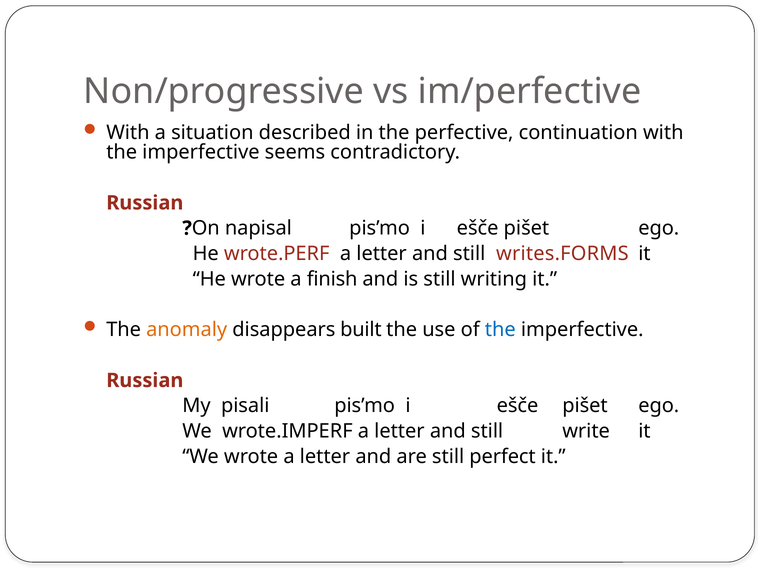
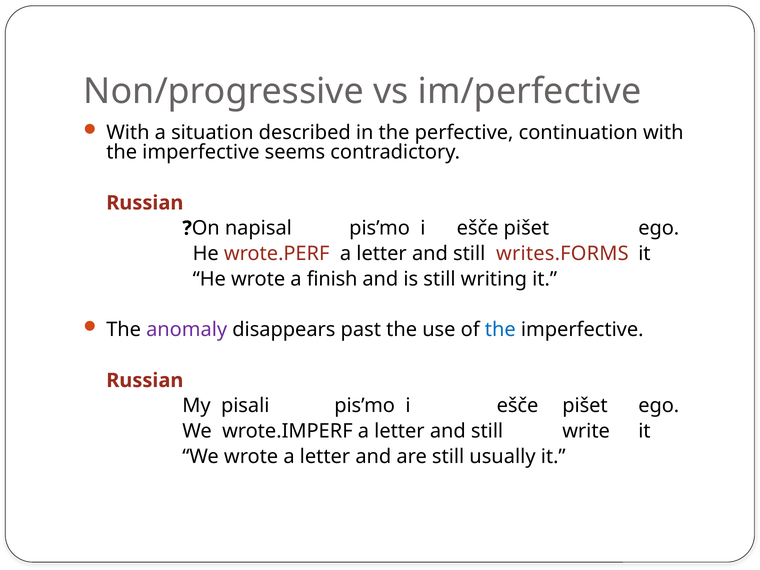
anomaly colour: orange -> purple (187, 330)
built: built -> past (361, 330)
perfect: perfect -> usually (502, 457)
